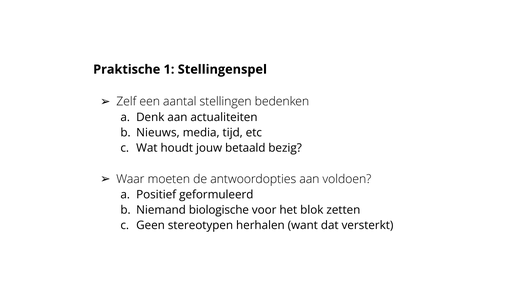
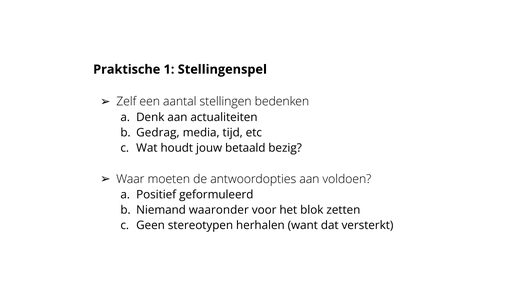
Nieuws: Nieuws -> Gedrag (158, 133)
biologische: biologische -> waaronder (219, 210)
